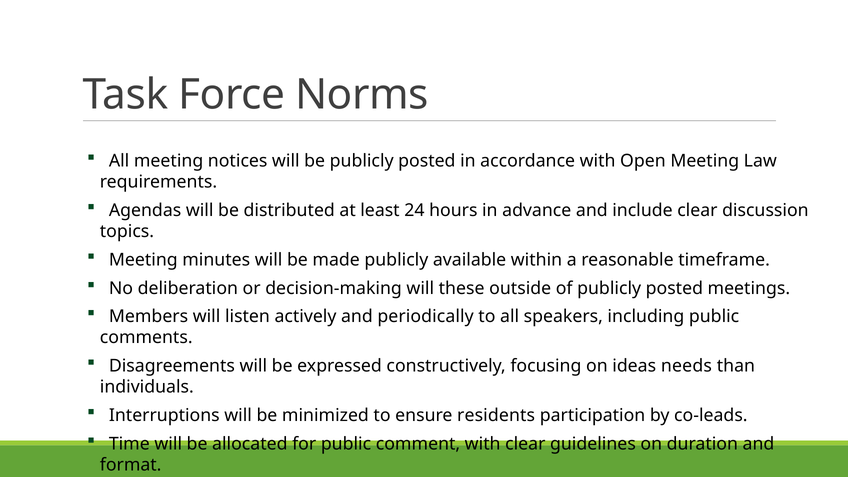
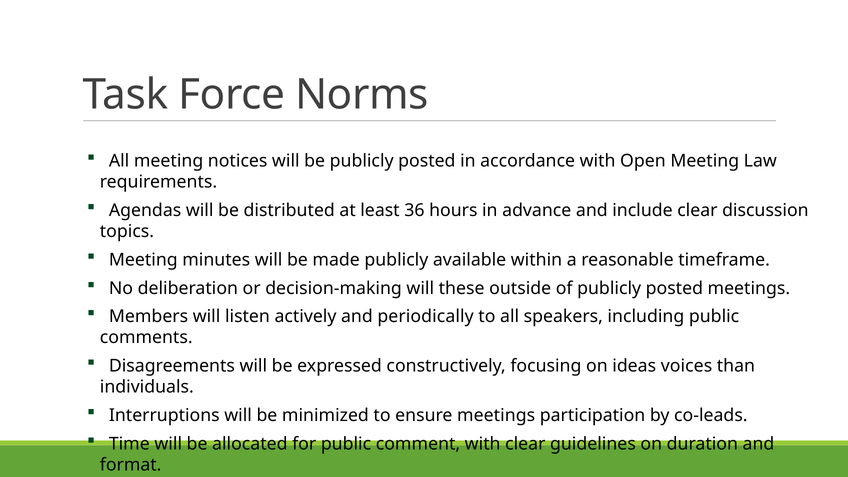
24: 24 -> 36 (414, 210)
needs: needs -> voices (687, 366)
ensure residents: residents -> meetings (496, 415)
